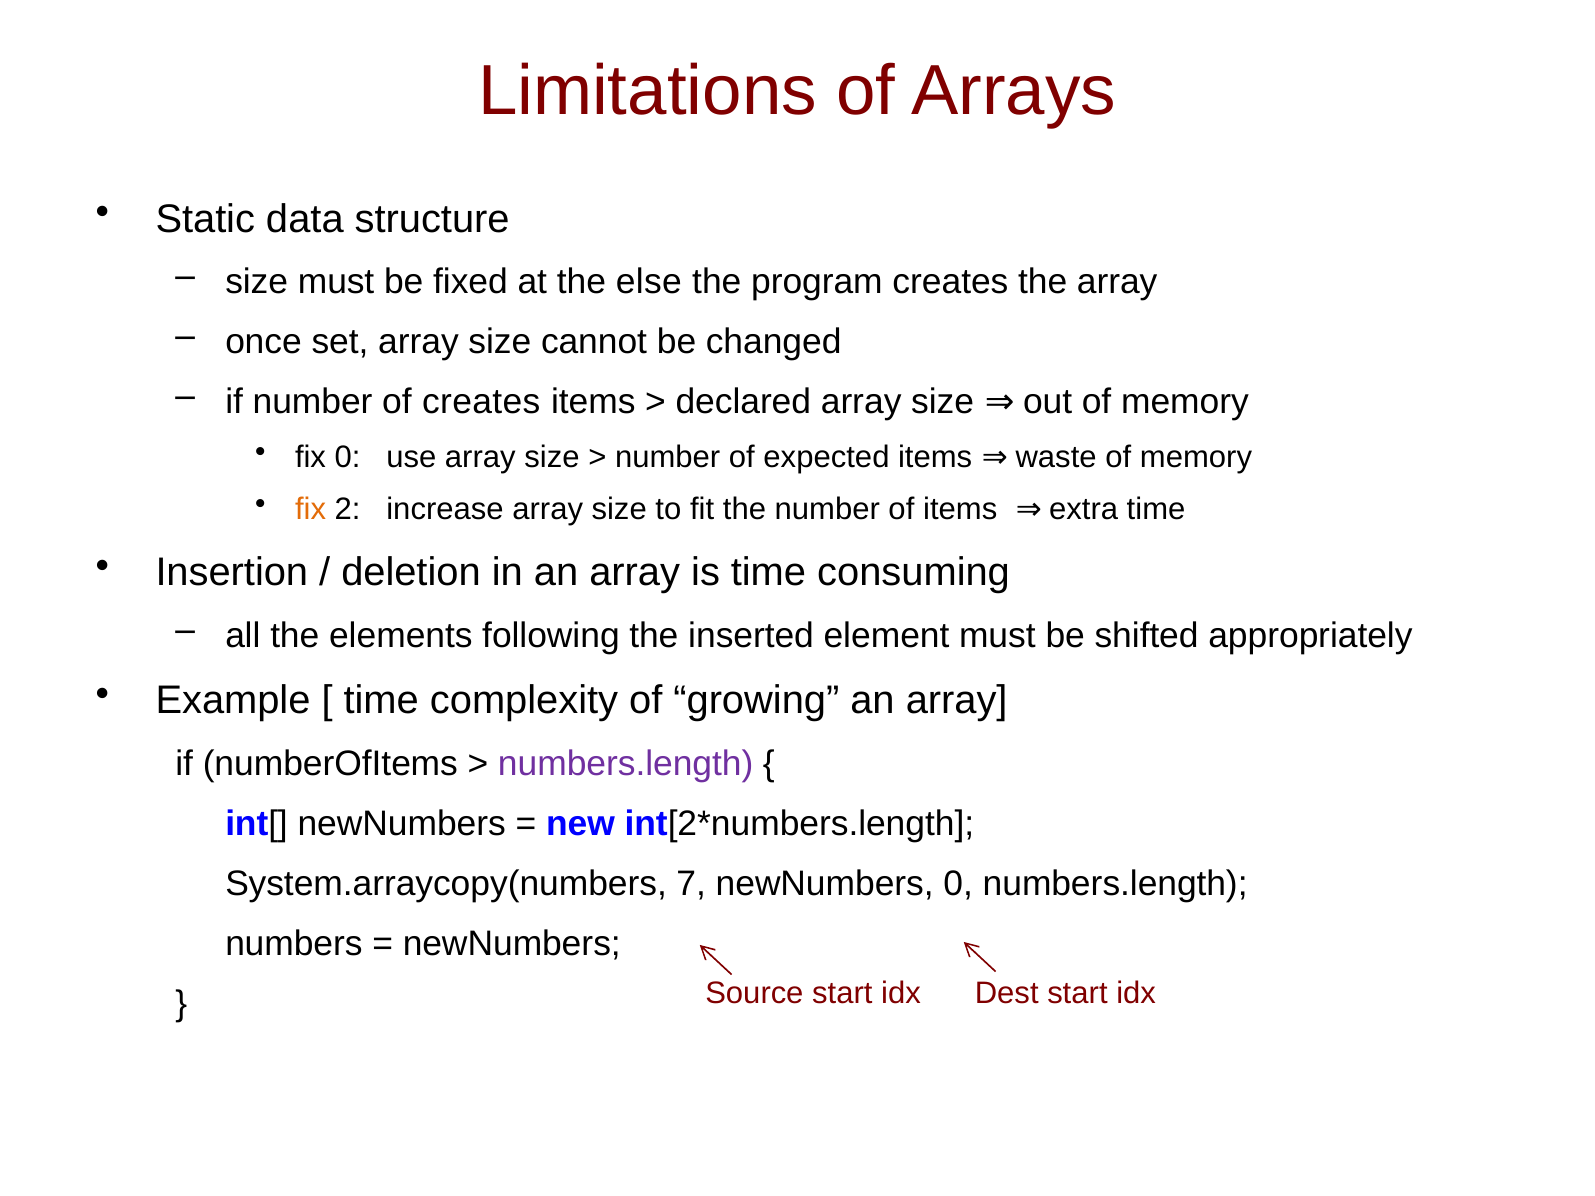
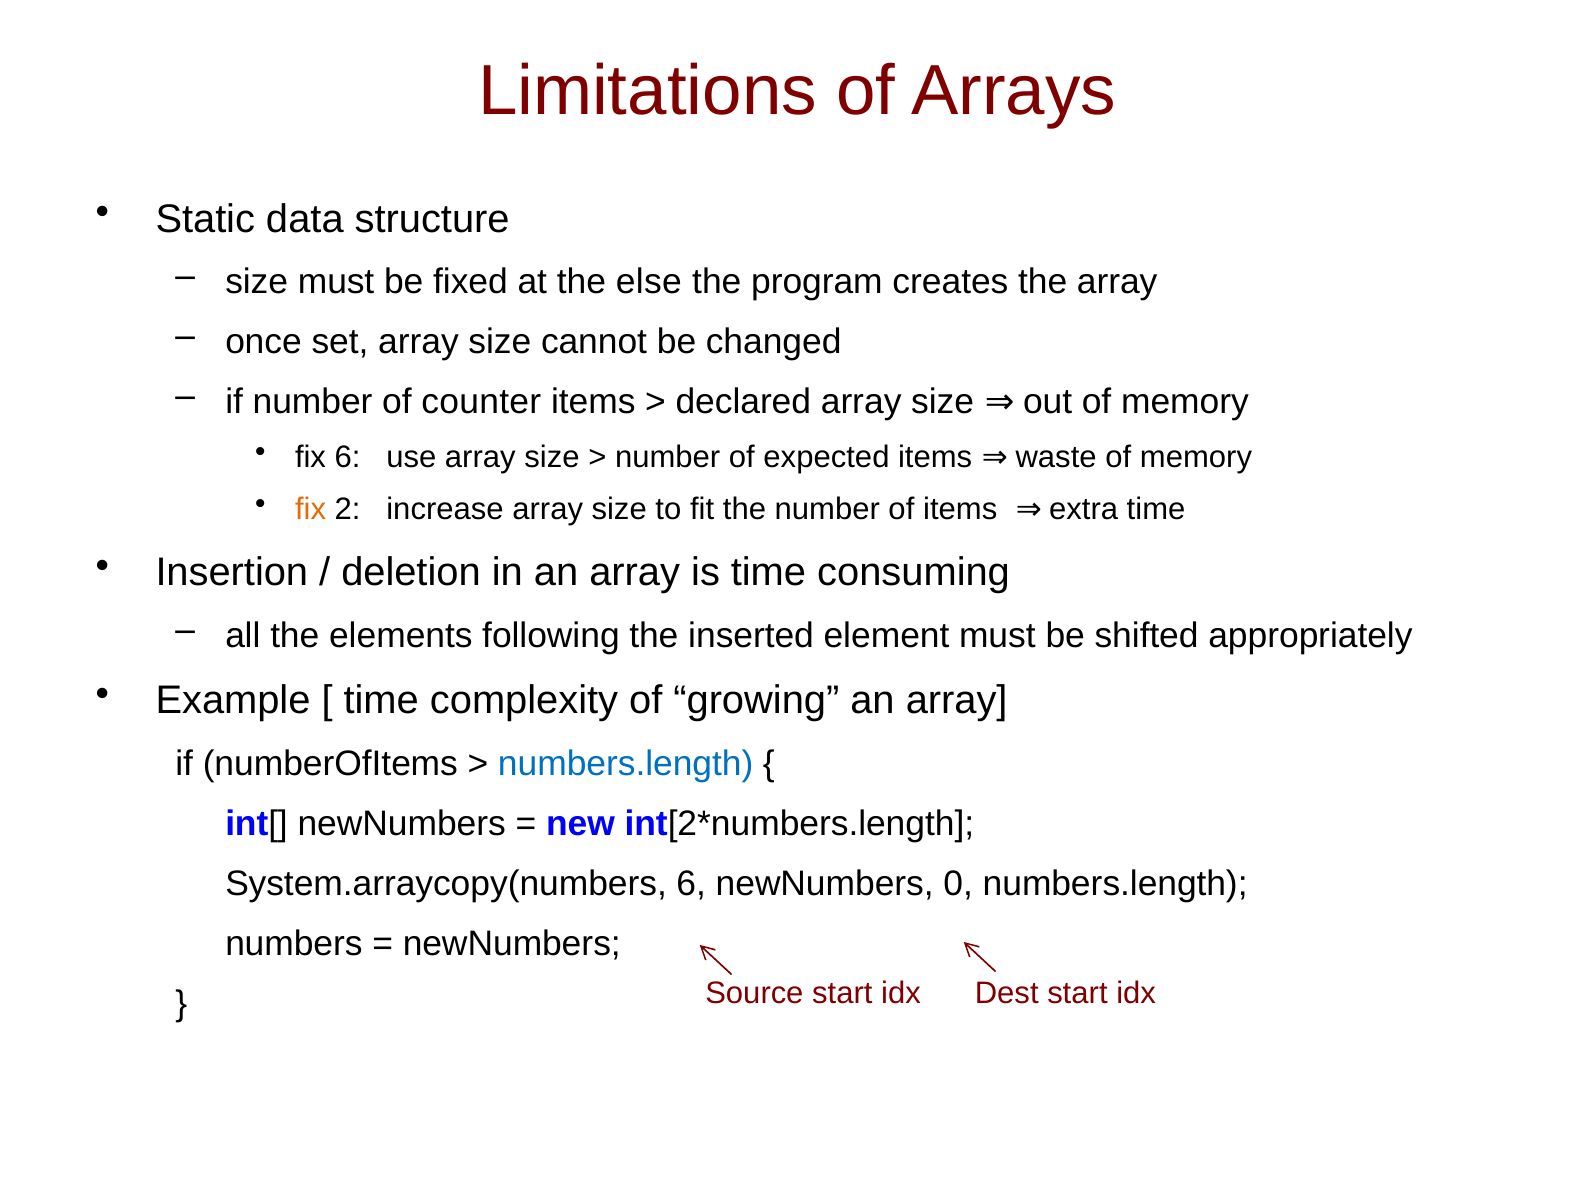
of creates: creates -> counter (481, 402)
fix 0: 0 -> 6 (348, 457)
numbers.length colour: purple -> blue (626, 764)
System.arraycopy(numbers 7: 7 -> 6 (691, 884)
